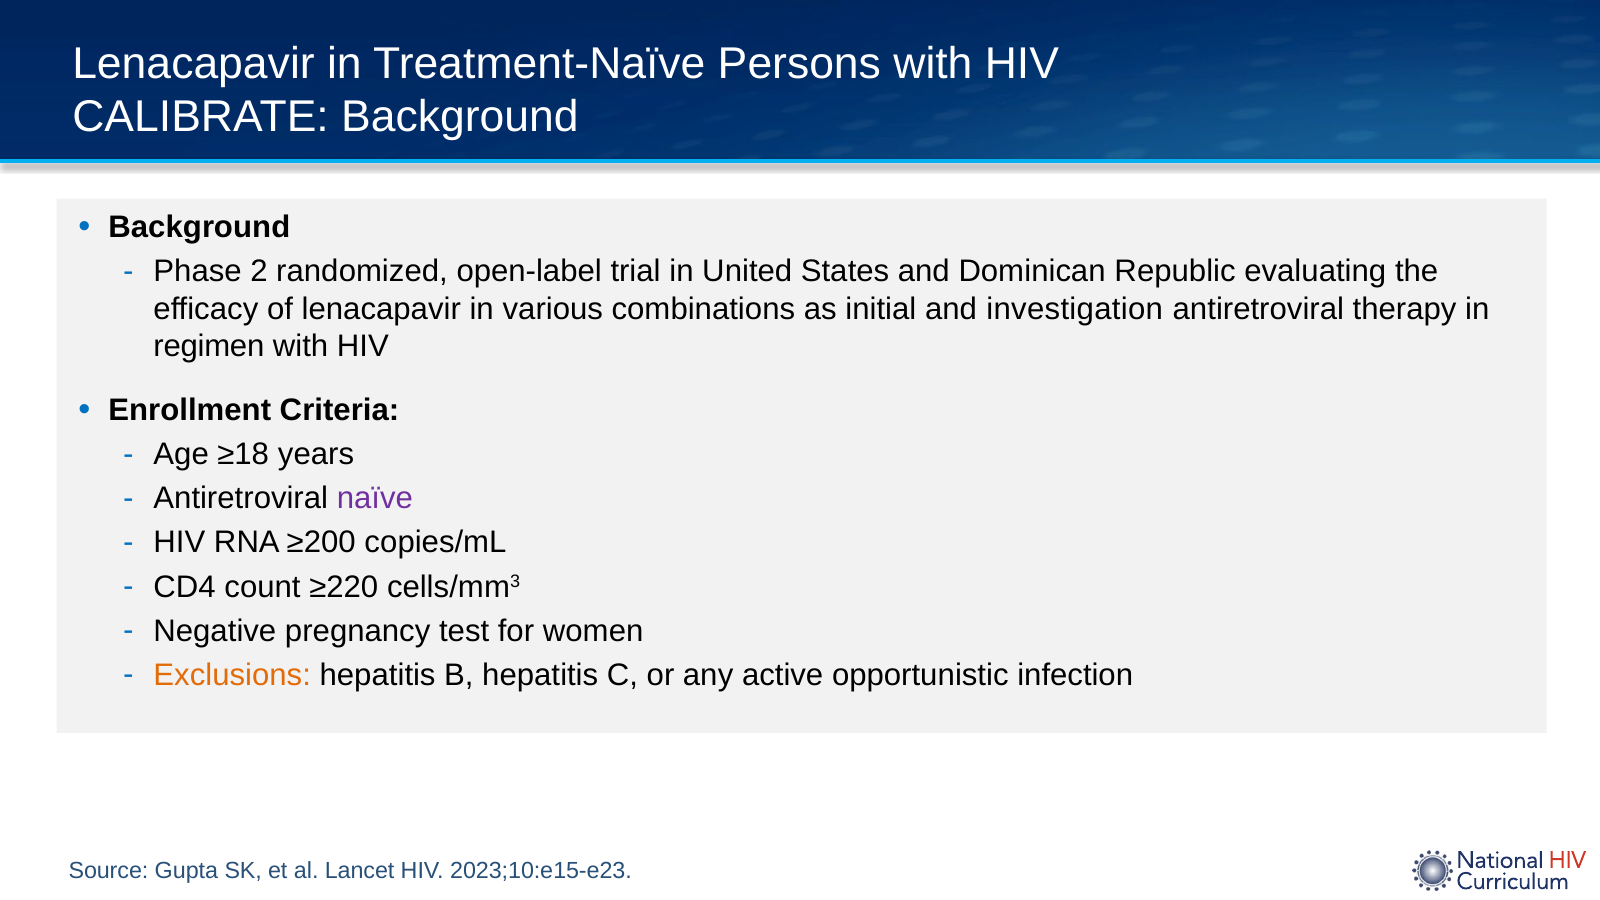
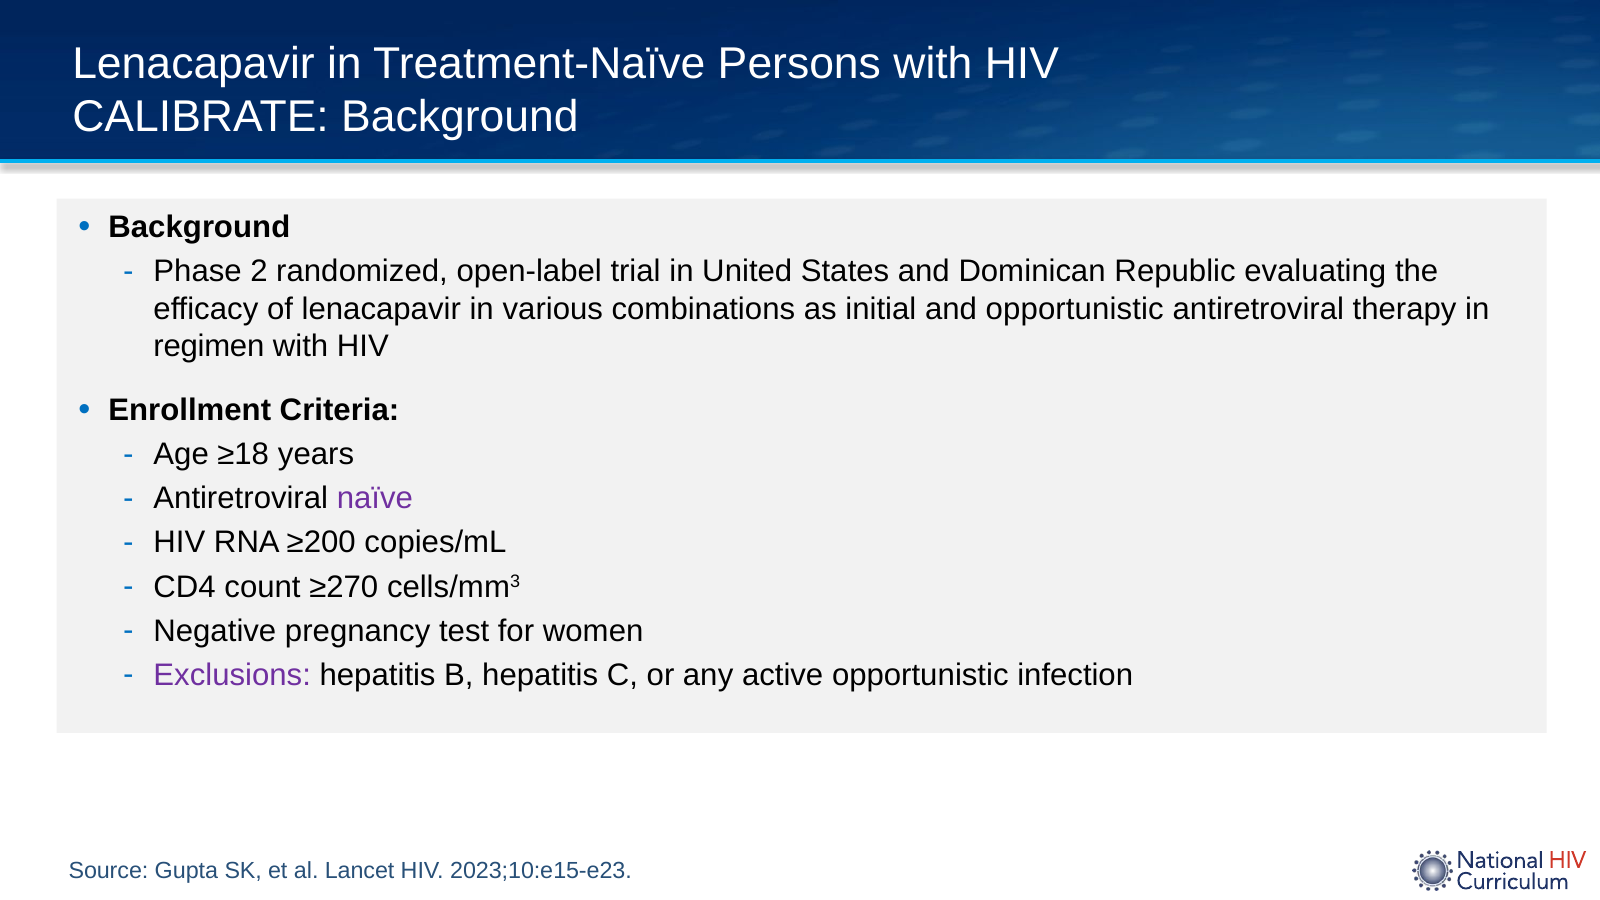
and investigation: investigation -> opportunistic (1075, 309)
≥220: ≥220 -> ≥270 (344, 587)
Exclusions colour: orange -> purple (232, 675)
